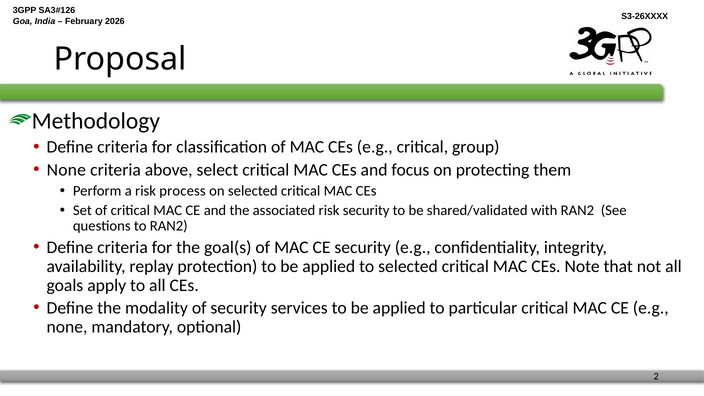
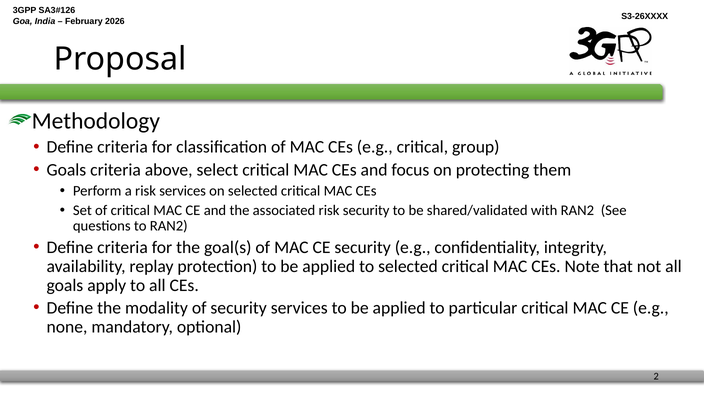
None: None -> Goals (66, 170)
risk process: process -> services (183, 191)
